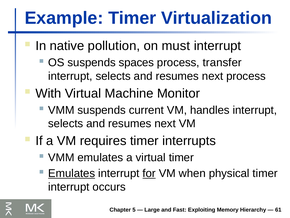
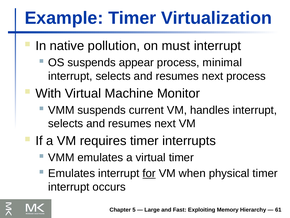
spaces: spaces -> appear (136, 62)
transfer: transfer -> minimal (222, 62)
Emulates underline: present -> none (72, 173)
